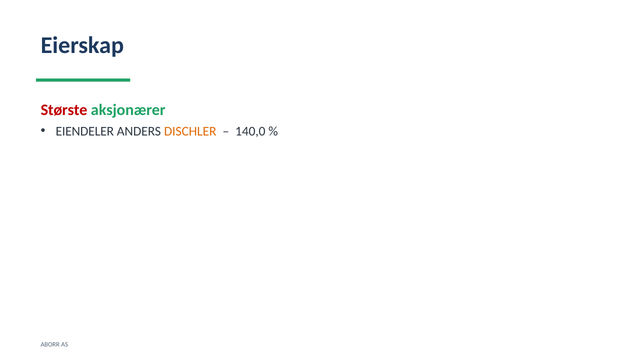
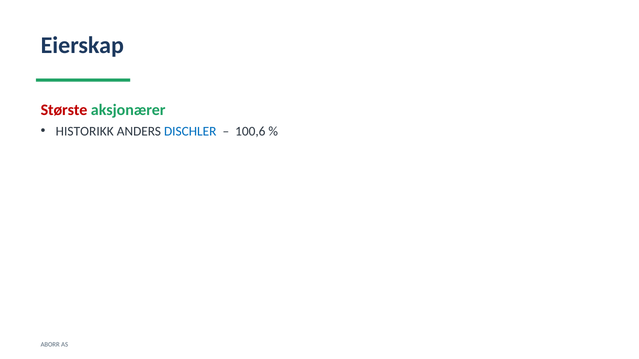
EIENDELER: EIENDELER -> HISTORIKK (85, 131)
DISCHLER colour: orange -> blue (190, 131)
140,0: 140,0 -> 100,6 (250, 131)
